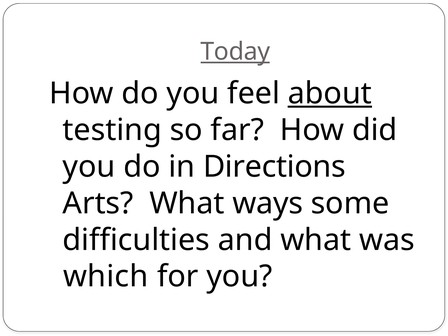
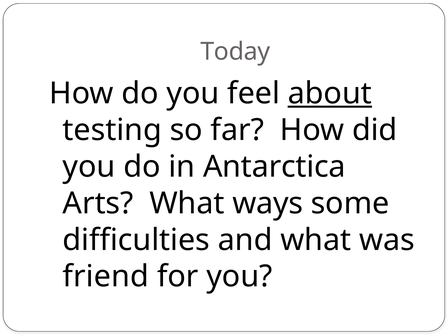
Today underline: present -> none (235, 52)
Directions: Directions -> Antarctica (274, 167)
which: which -> friend (106, 277)
